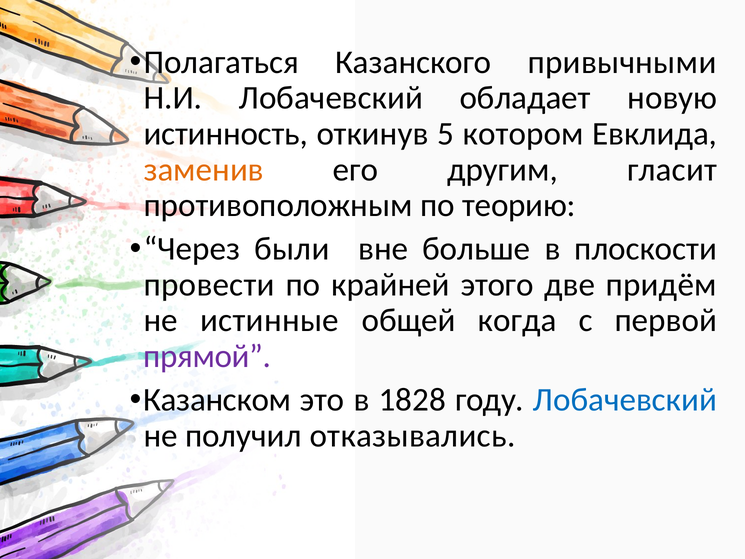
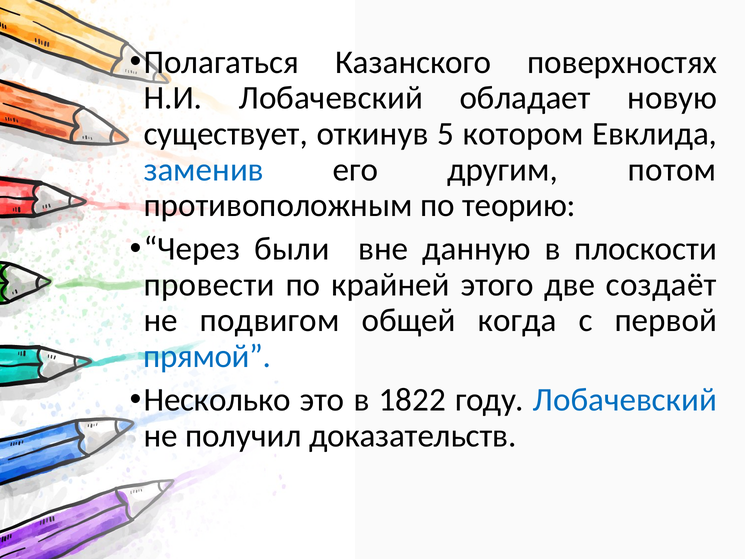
привычными: привычными -> поверхностях (622, 62)
истинность: истинность -> существует (226, 134)
заменив colour: orange -> blue (204, 170)
гласит: гласит -> потом (672, 170)
больше: больше -> данную (476, 249)
придём: придём -> создаёт (661, 285)
истинные: истинные -> подвигом (270, 320)
прямой colour: purple -> blue (207, 356)
Казанском: Казанском -> Несколько (217, 400)
1828: 1828 -> 1822 (412, 400)
отказывались: отказывались -> доказательств (413, 436)
